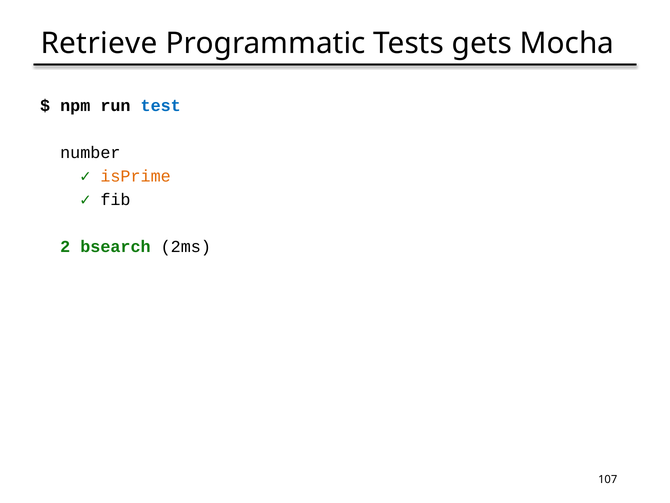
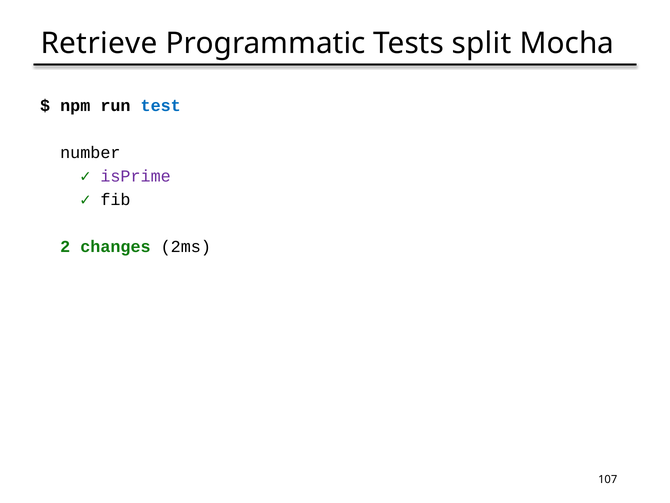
gets: gets -> split (482, 43)
isPrime colour: orange -> purple (136, 176)
bsearch: bsearch -> changes (115, 246)
